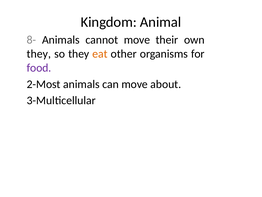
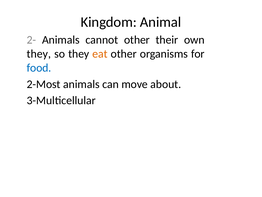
8-: 8- -> 2- (31, 40)
cannot move: move -> other (137, 40)
food colour: purple -> blue (39, 68)
